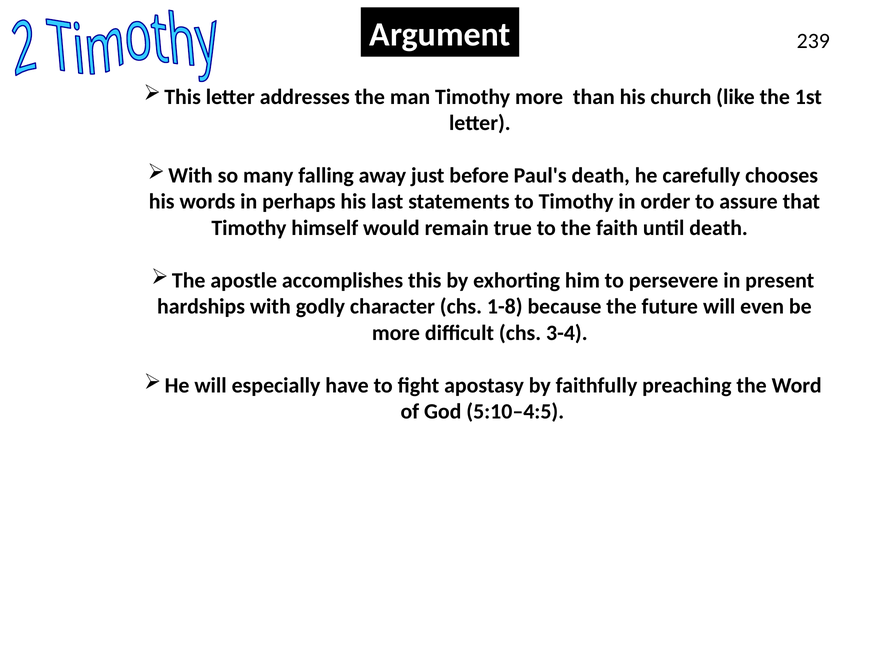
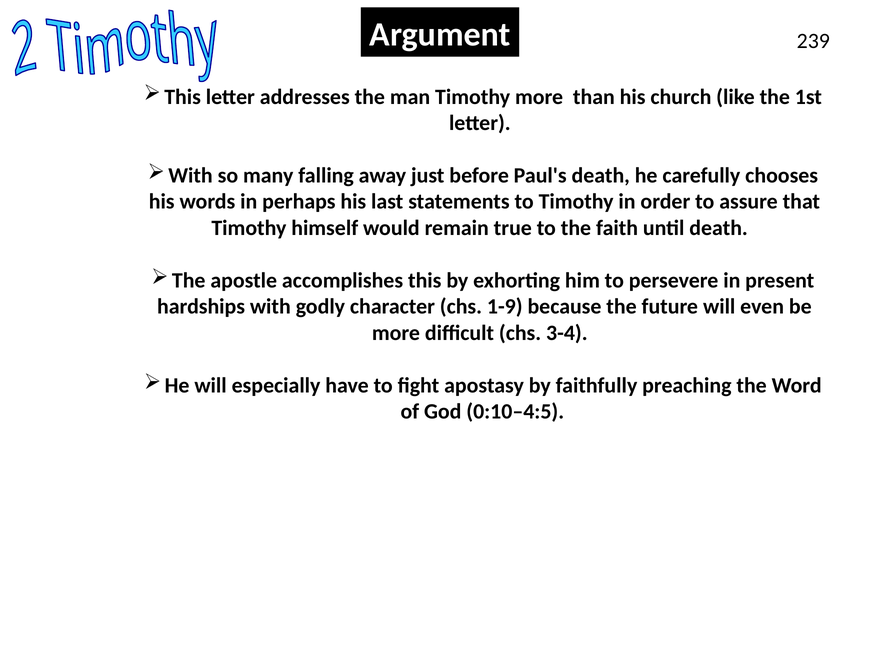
1-8: 1-8 -> 1-9 (505, 307)
5:10–4:5: 5:10–4:5 -> 0:10–4:5 (515, 412)
